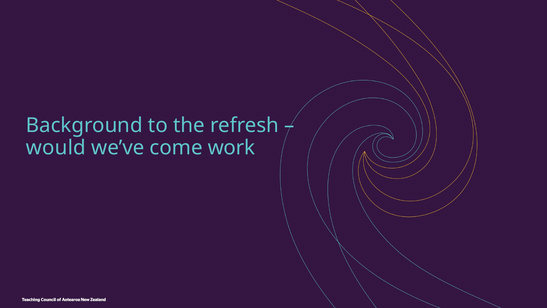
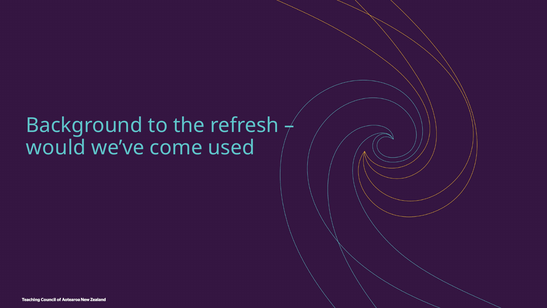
work: work -> used (231, 148)
